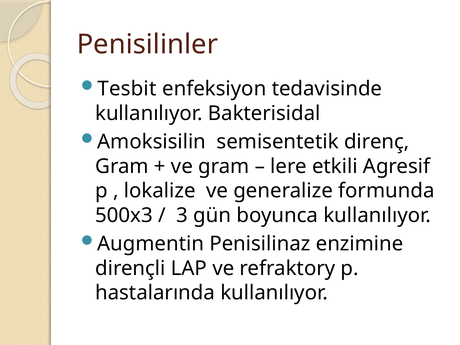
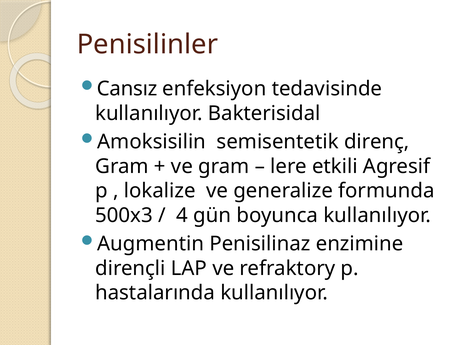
Tesbit: Tesbit -> Cansız (127, 89)
3: 3 -> 4 (182, 215)
